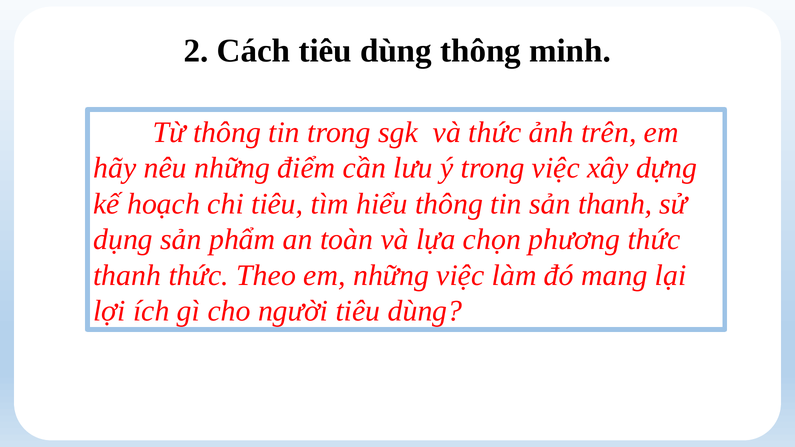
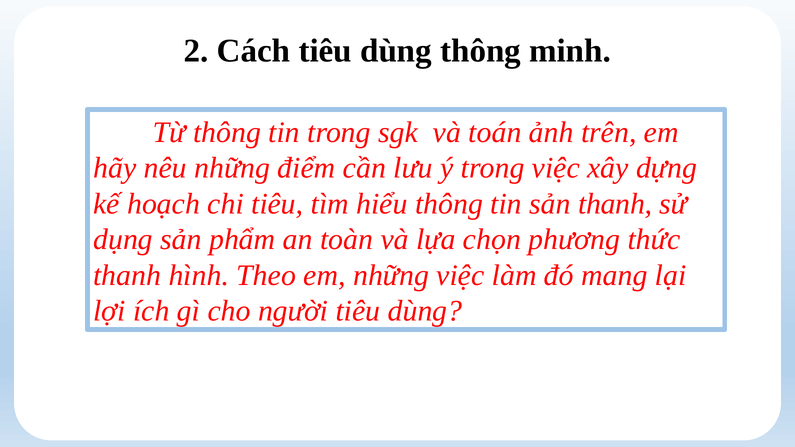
và thức: thức -> toán (495, 132)
thanh thức: thức -> hình (199, 275)
